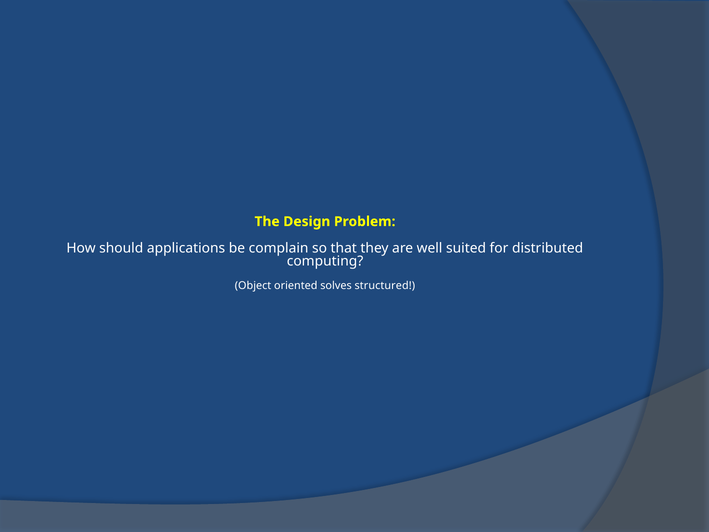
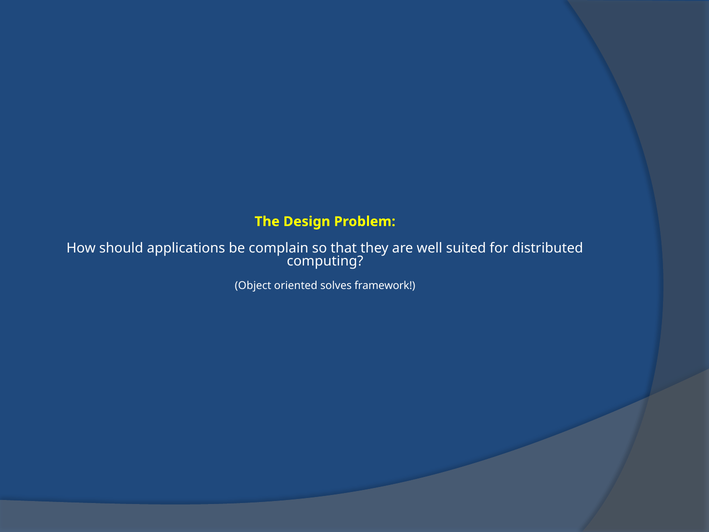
structured: structured -> framework (385, 286)
